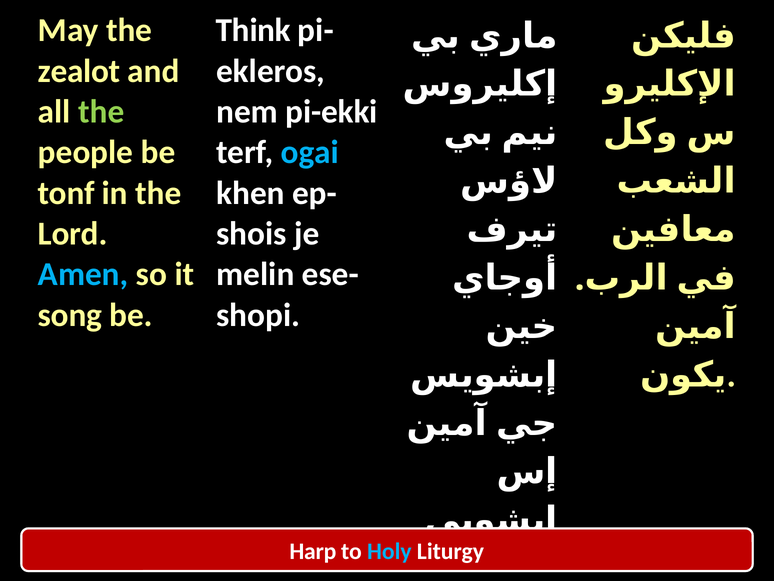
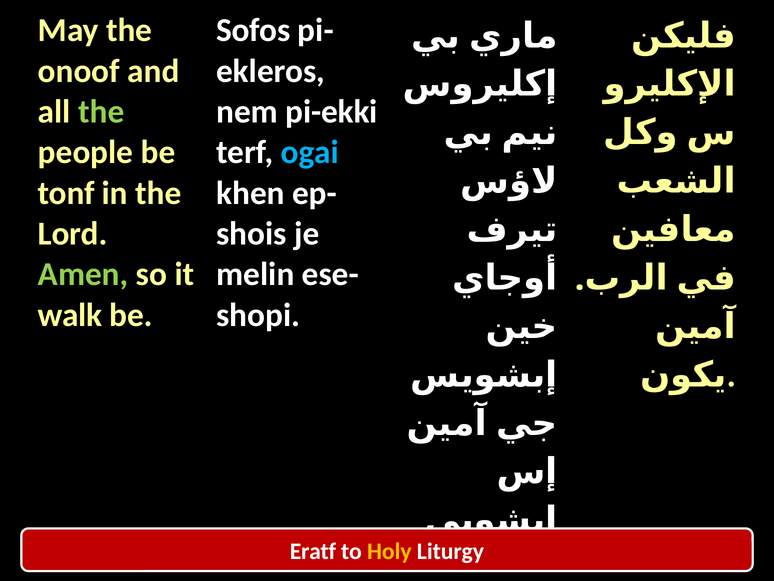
Think: Think -> Sofos (253, 30)
zealot: zealot -> onoof (79, 71)
Amen colour: light blue -> light green (83, 274)
song: song -> walk (70, 315)
Harp: Harp -> Eratf (313, 551)
Holy colour: light blue -> yellow (389, 551)
